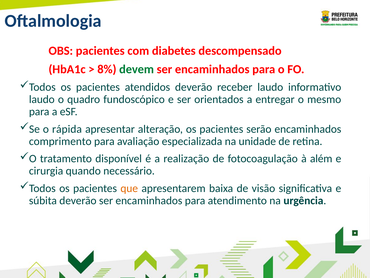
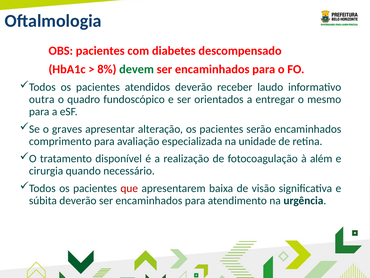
laudo: laudo -> outra (42, 99)
rápida: rápida -> graves (67, 129)
que colour: orange -> red (129, 188)
